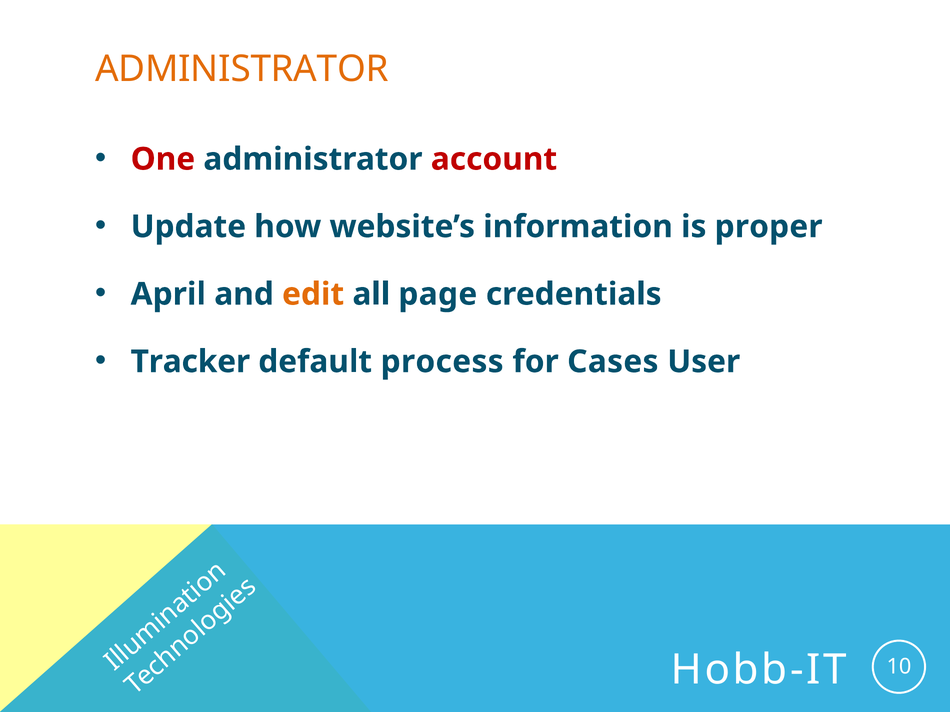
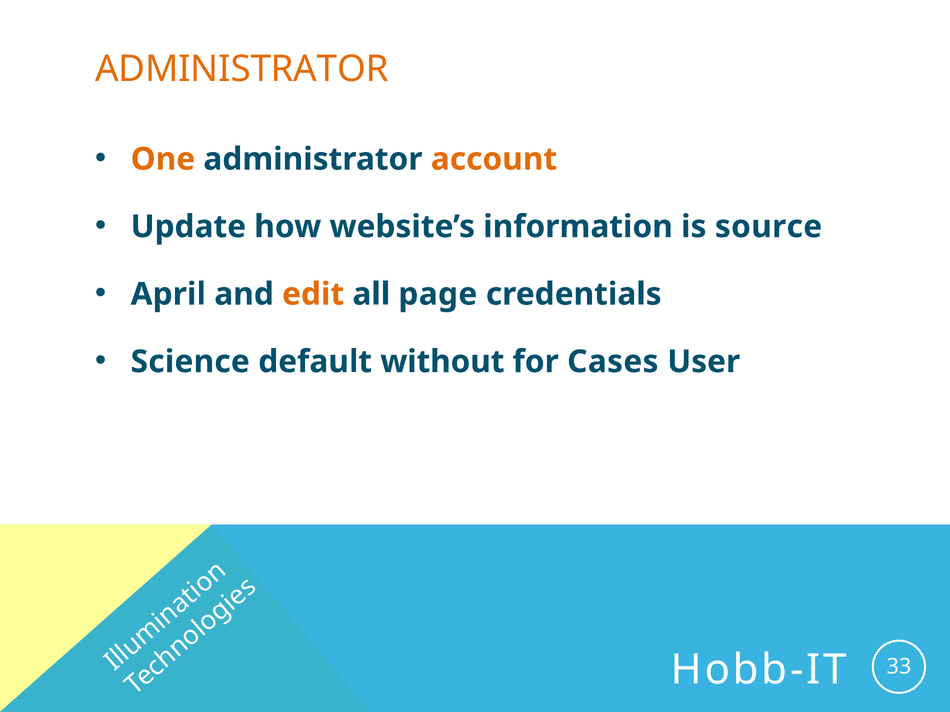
One colour: red -> orange (163, 159)
account colour: red -> orange (494, 159)
proper: proper -> source (769, 227)
Tracker: Tracker -> Science (190, 362)
process: process -> without (442, 362)
10: 10 -> 33 (899, 667)
